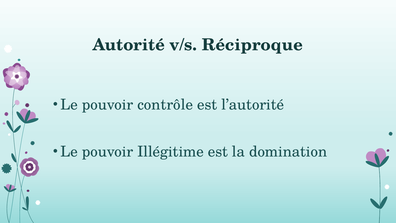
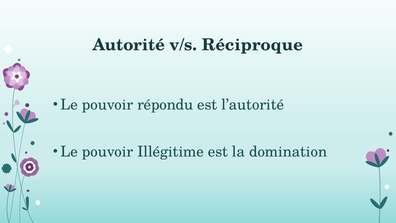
contrôle: contrôle -> répondu (165, 105)
